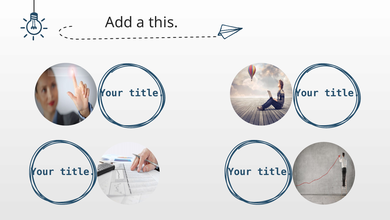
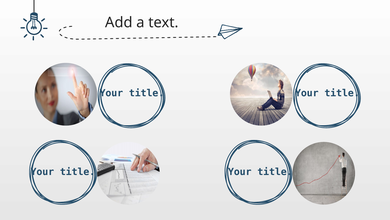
this: this -> text (163, 22)
